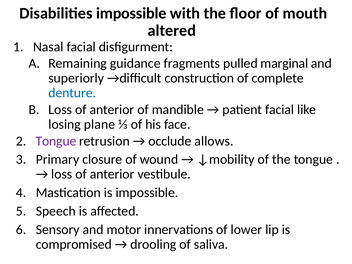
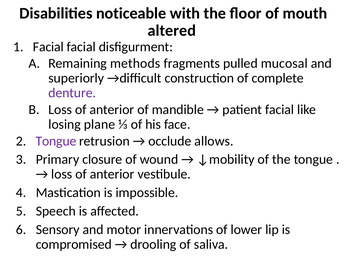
Disabilities impossible: impossible -> noticeable (131, 13)
Nasal: Nasal -> Facial (48, 47)
guidance: guidance -> methods (135, 63)
marginal: marginal -> mucosal (284, 63)
denture colour: blue -> purple (72, 93)
